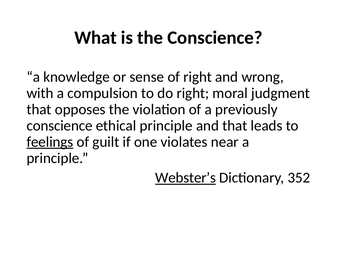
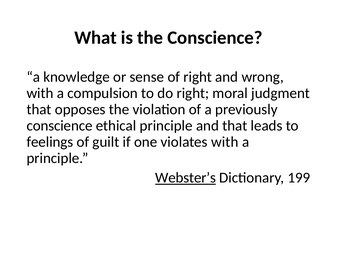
feelings underline: present -> none (50, 142)
violates near: near -> with (225, 142)
352: 352 -> 199 (299, 178)
